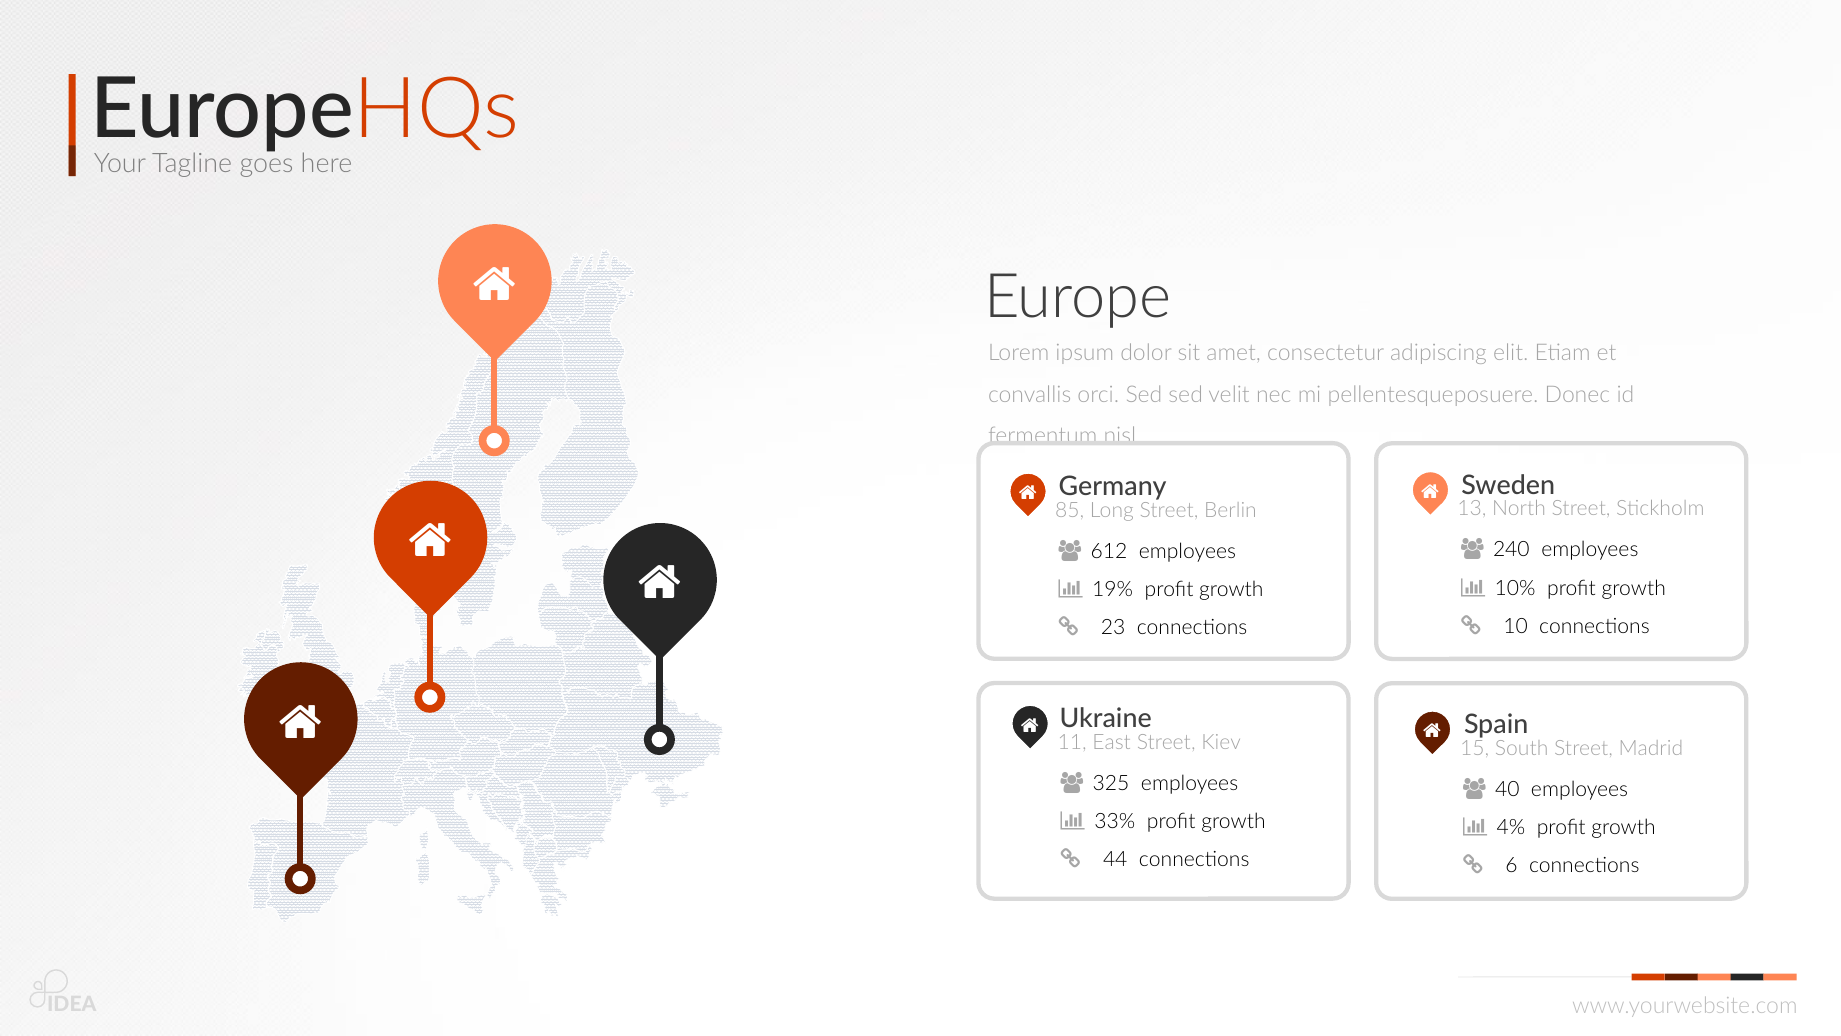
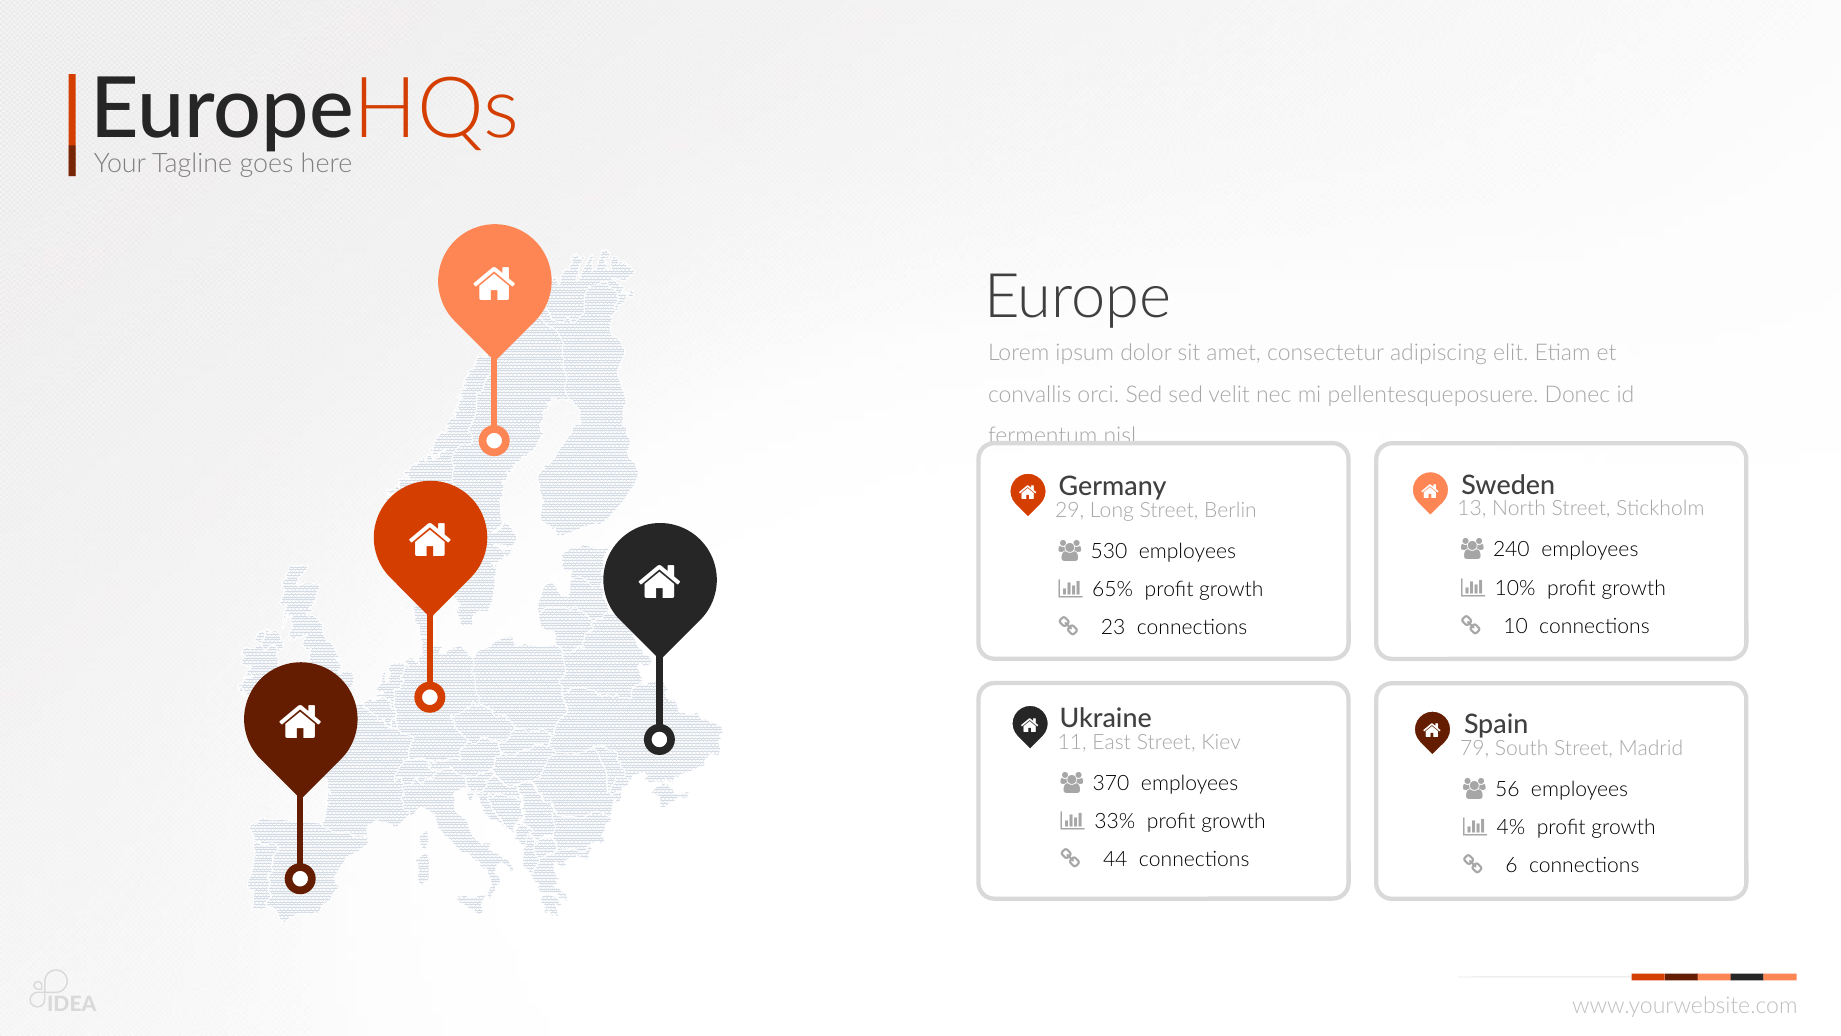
85: 85 -> 29 (1070, 510)
612: 612 -> 530 (1109, 551)
19%: 19% -> 65% (1113, 589)
15: 15 -> 79 (1475, 748)
325: 325 -> 370 (1111, 783)
40: 40 -> 56 (1507, 789)
